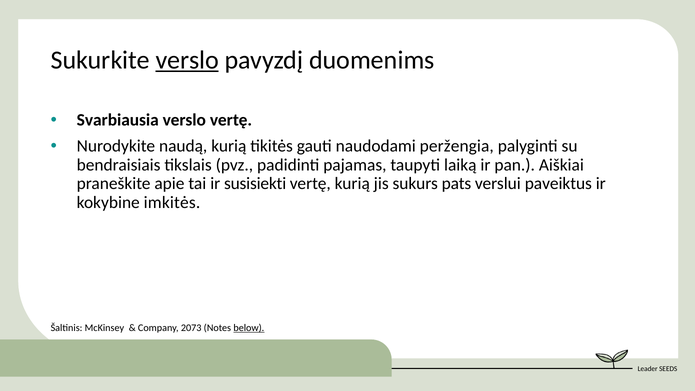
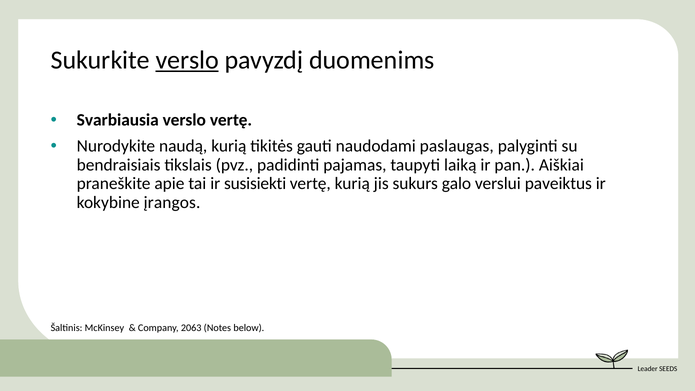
peržengia: peržengia -> paslaugas (457, 146)
pats: pats -> galo (456, 184)
imkitės: imkitės -> įrangos (172, 202)
2073: 2073 -> 2063 (191, 328)
below underline: present -> none (249, 328)
